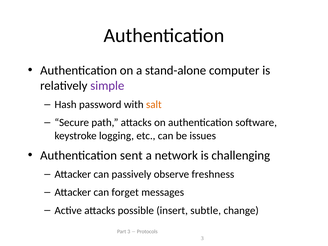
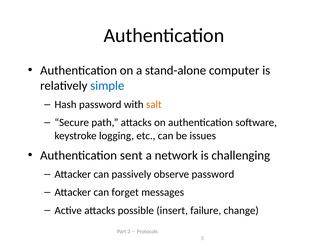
simple colour: purple -> blue (107, 86)
observe freshness: freshness -> password (213, 174)
subtle: subtle -> failure (206, 210)
